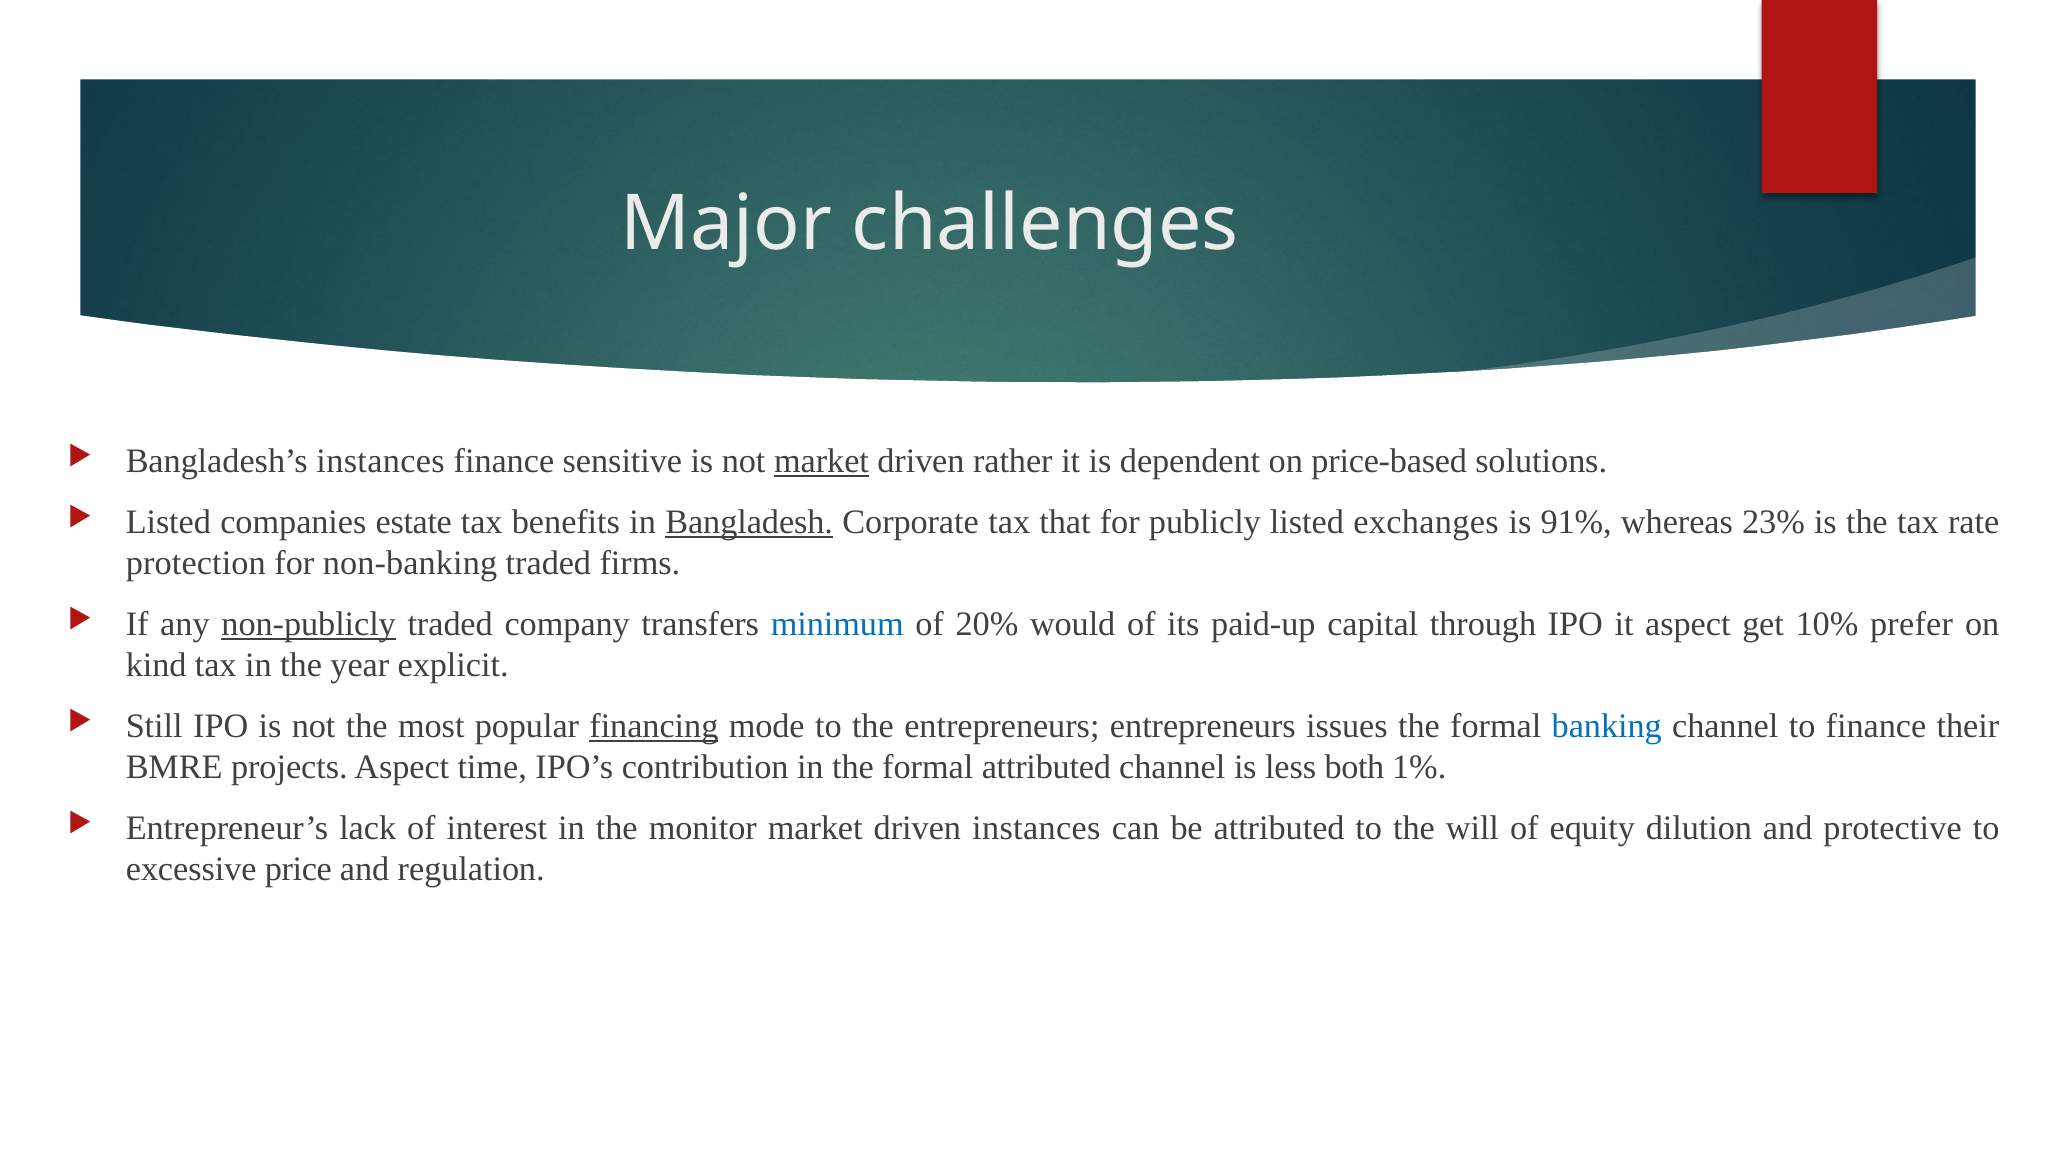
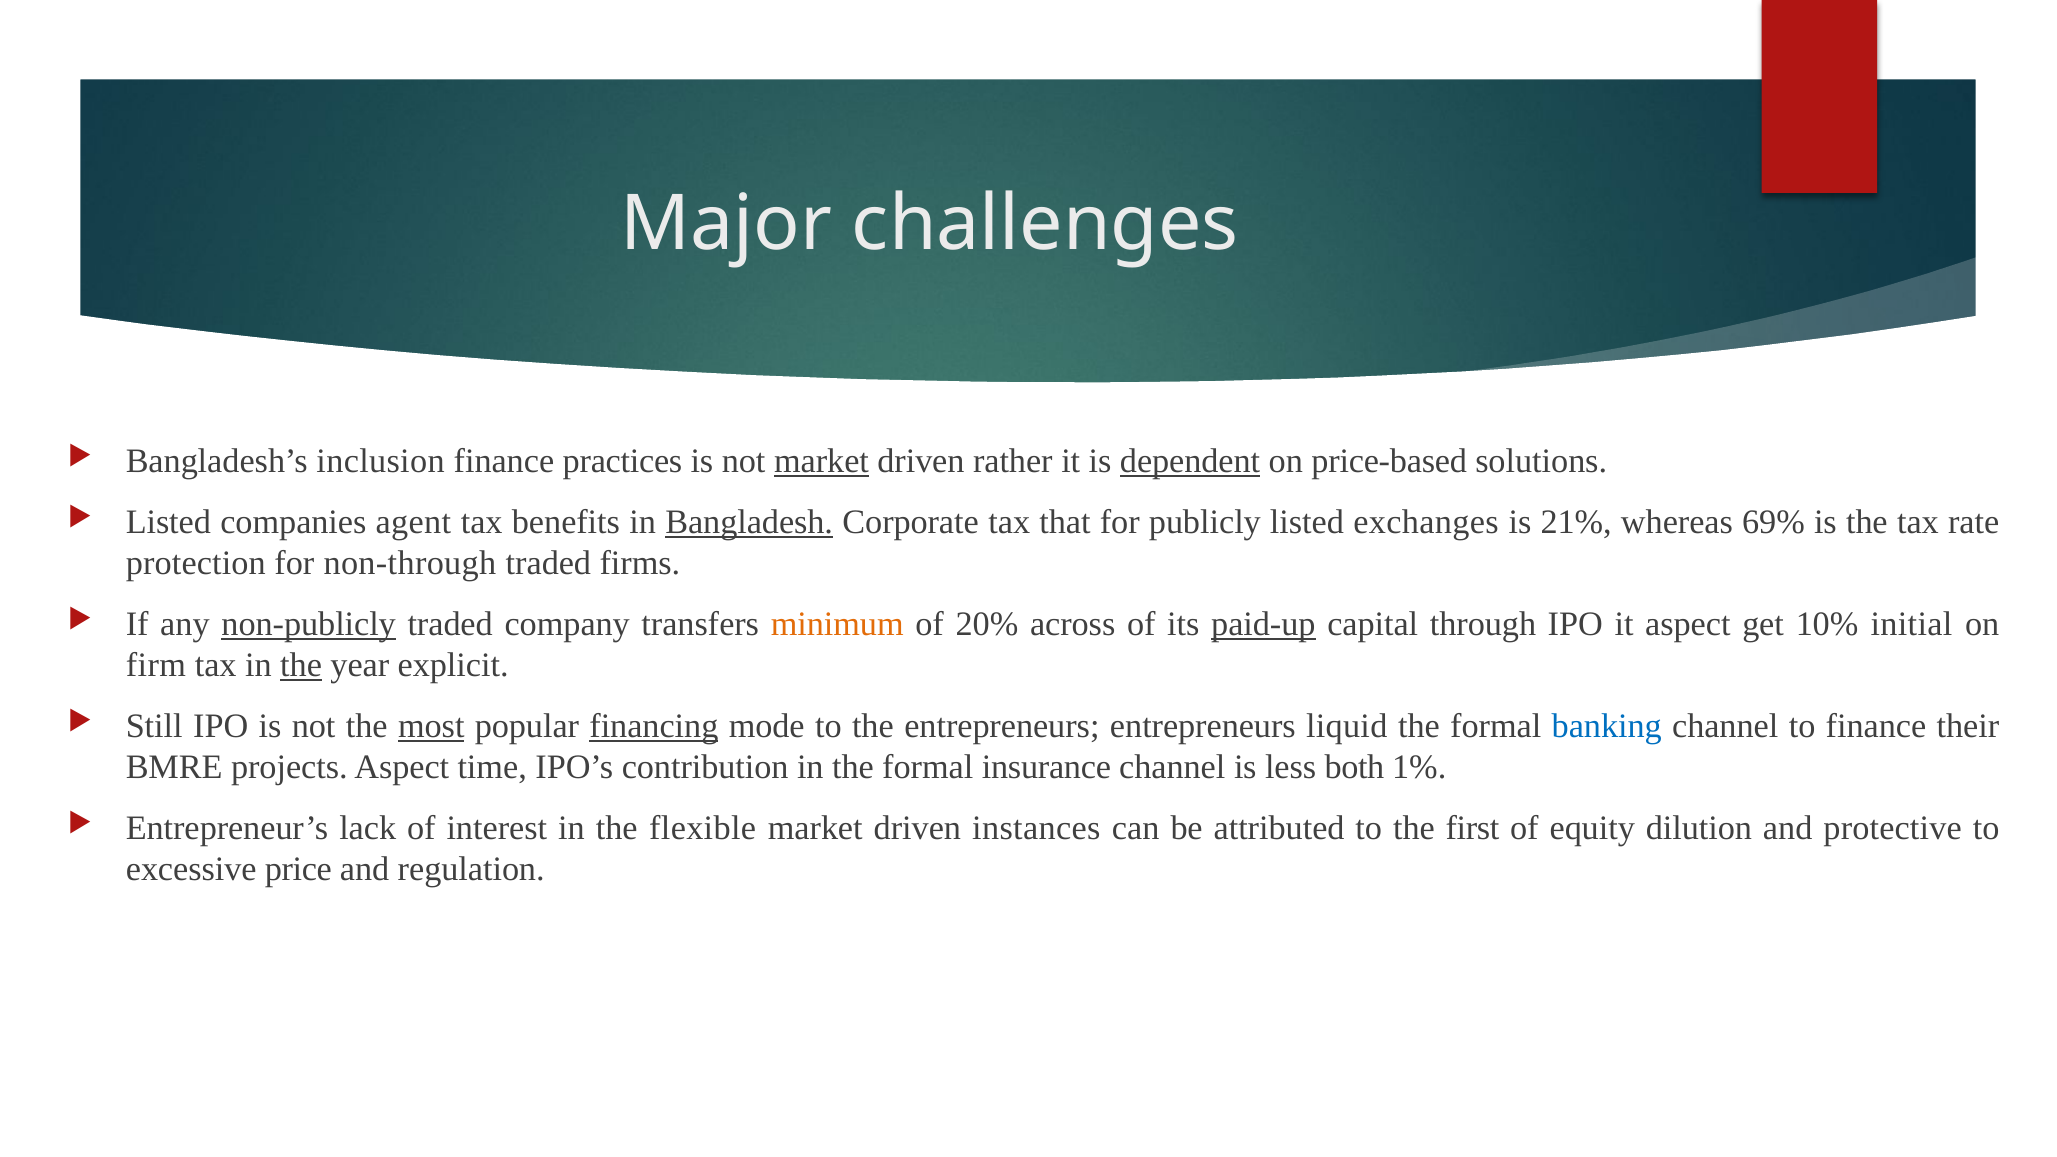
Bangladesh’s instances: instances -> inclusion (381, 462)
sensitive: sensitive -> practices (623, 462)
dependent underline: none -> present (1190, 462)
estate: estate -> agent (413, 522)
91%: 91% -> 21% (1576, 522)
23%: 23% -> 69% (1773, 522)
non-banking: non-banking -> non-through (410, 564)
minimum colour: blue -> orange (837, 624)
would: would -> across (1073, 624)
paid-up underline: none -> present (1263, 624)
prefer: prefer -> initial (1912, 624)
kind: kind -> firm (156, 665)
the underline: none -> present (301, 665)
most underline: none -> present (431, 726)
issues: issues -> liquid (1347, 726)
formal attributed: attributed -> insurance (1046, 767)
monitor: monitor -> flexible (703, 828)
will: will -> first (1473, 828)
